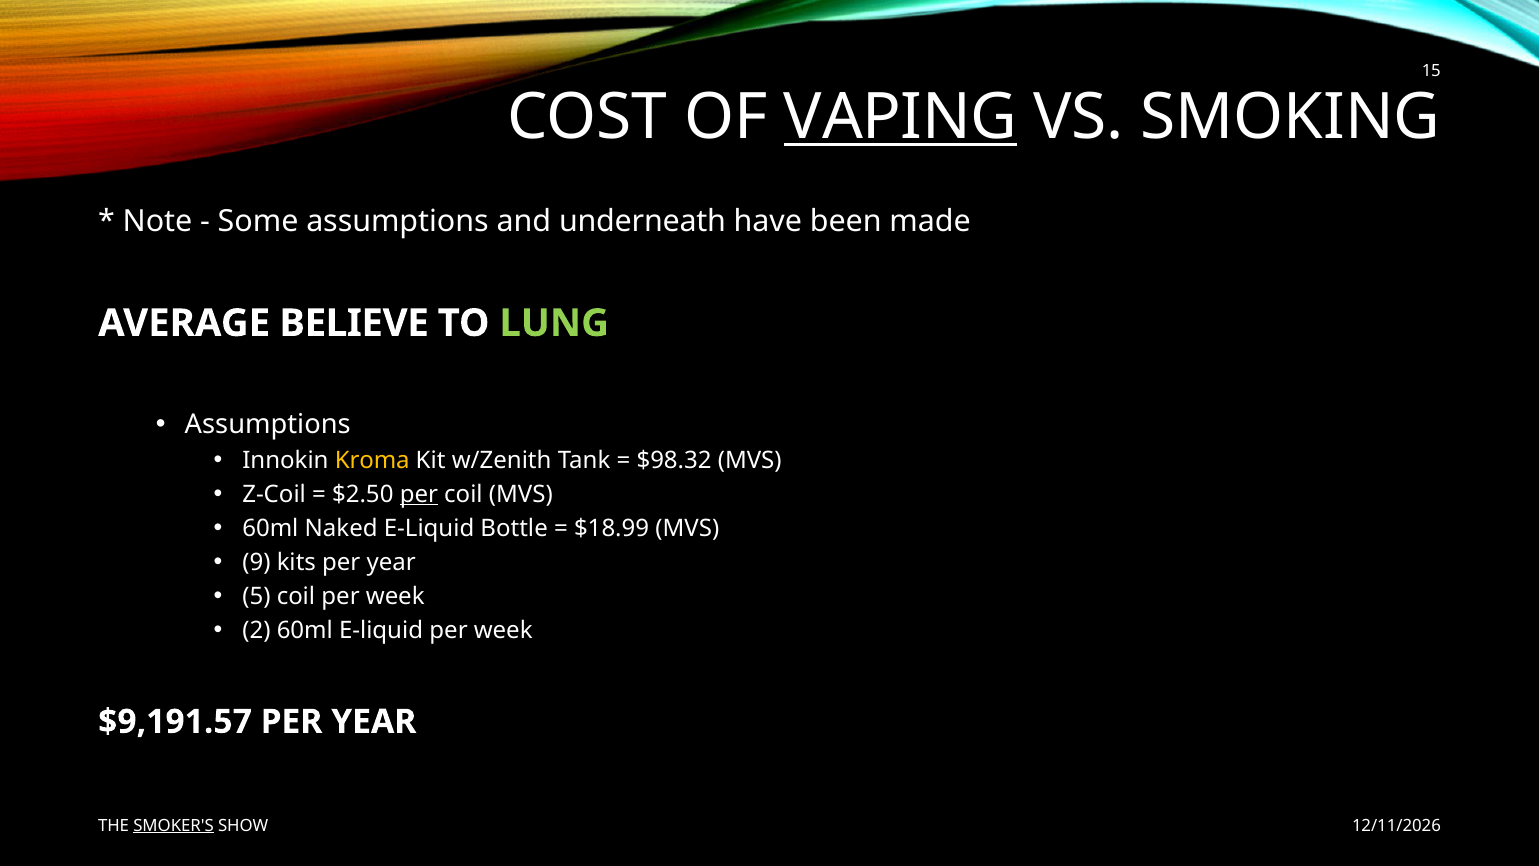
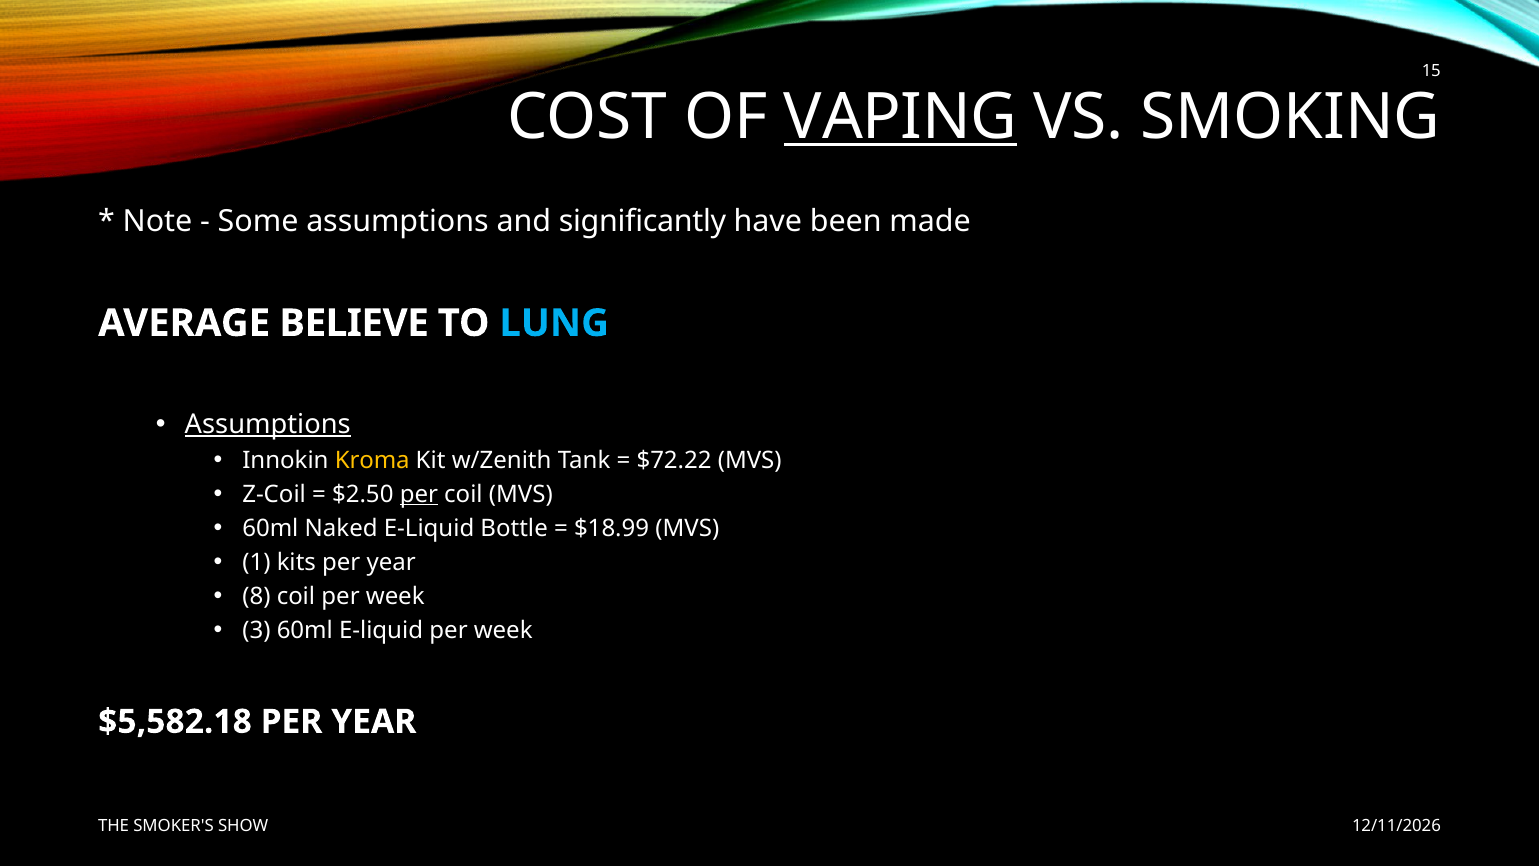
underneath: underneath -> significantly (643, 221)
LUNG colour: light green -> light blue (554, 323)
Assumptions underline: none -> present (268, 424)
$98.32: $98.32 -> $72.22 (674, 460)
9: 9 -> 1 (256, 562)
5: 5 -> 8 (256, 596)
2: 2 -> 3 (256, 630)
$9,191.57: $9,191.57 -> $5,582.18 (175, 721)
SMOKER'S underline: present -> none (174, 825)
